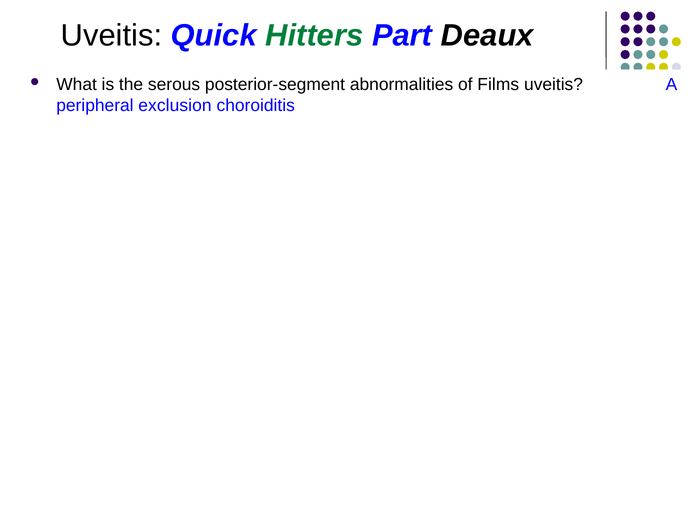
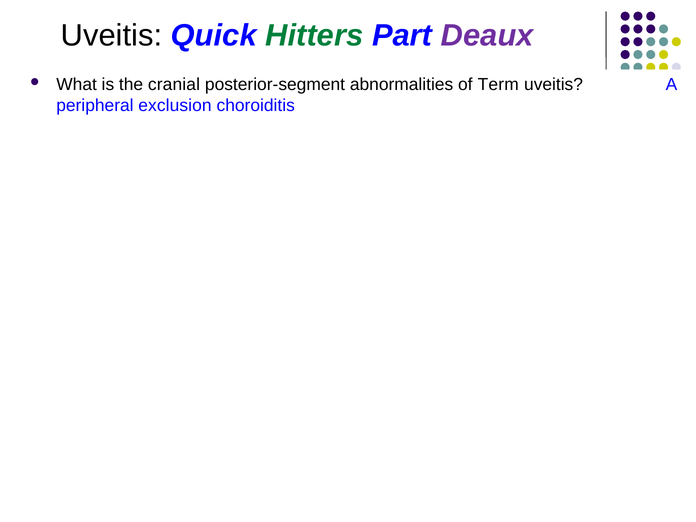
Deaux colour: black -> purple (487, 36)
serous: serous -> cranial (174, 85)
Films: Films -> Term (498, 85)
